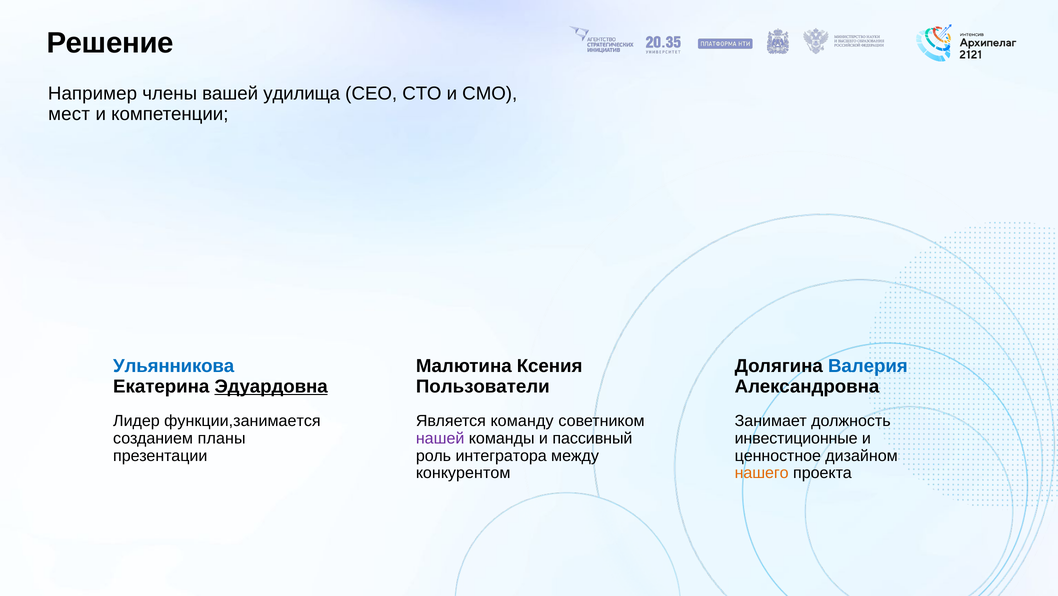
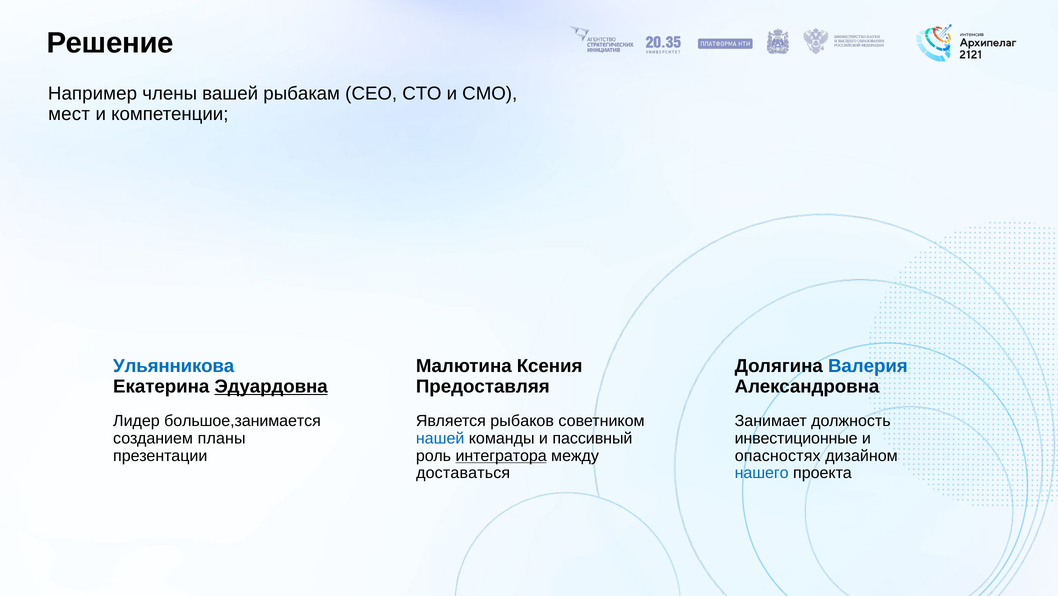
удилища: удилища -> рыбакам (302, 94)
Пользователи: Пользователи -> Предоставляя (483, 386)
функции,занимается: функции,занимается -> большое,занимается (243, 421)
команду: команду -> рыбаков (522, 421)
нашей colour: purple -> blue (440, 438)
интегратора underline: none -> present (501, 455)
ценностное: ценностное -> опасностях (778, 455)
конкурентом: конкурентом -> доставаться (463, 473)
нашего colour: orange -> blue (762, 473)
